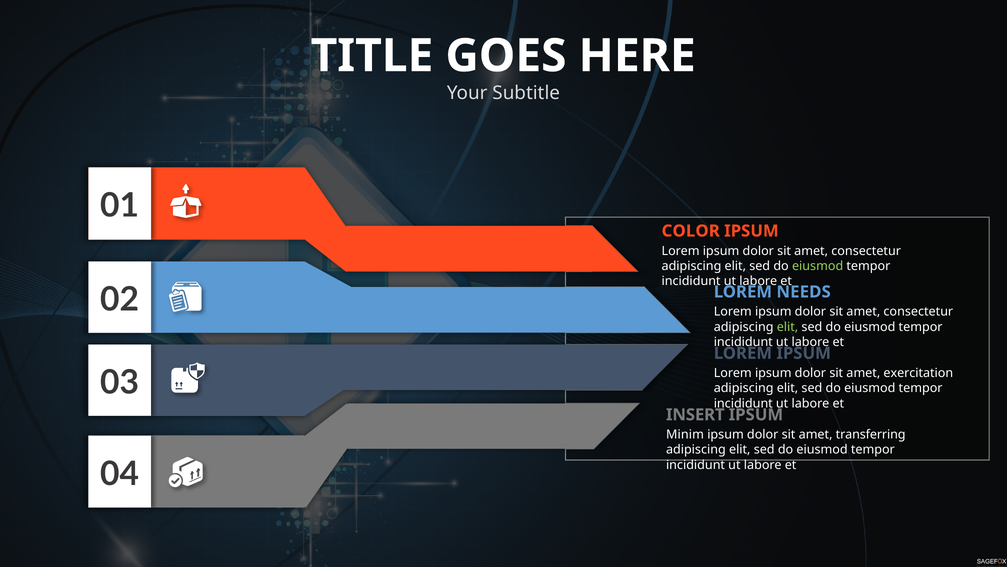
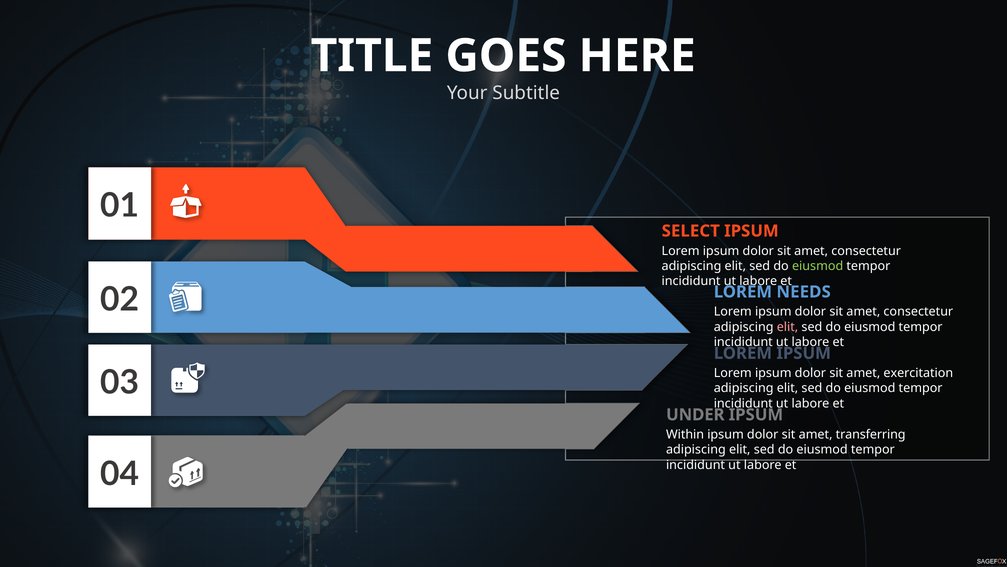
COLOR: COLOR -> SELECT (691, 231)
elit colour: light green -> pink (787, 327)
INSERT: INSERT -> UNDER (695, 414)
Minim: Minim -> Within (685, 434)
